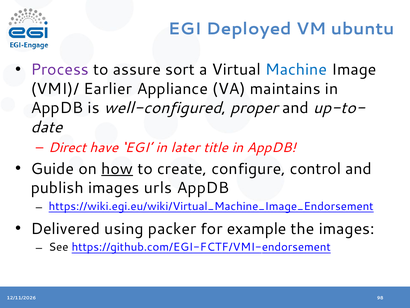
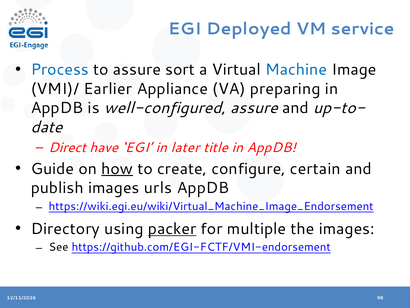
ubuntu: ubuntu -> service (363, 29)
Process colour: purple -> blue (60, 70)
maintains: maintains -> preparing (285, 89)
well-configured proper: proper -> assure (254, 108)
control: control -> certain (315, 168)
Delivered: Delivered -> Directory (65, 228)
packer underline: none -> present (172, 228)
example: example -> multiple (257, 228)
